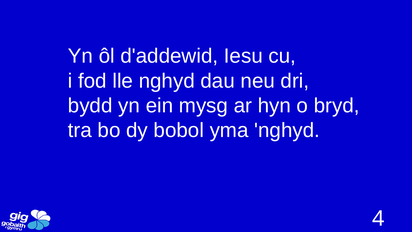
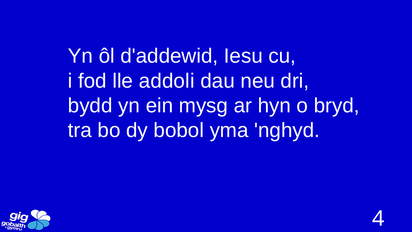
lle nghyd: nghyd -> addoli (167, 81)
